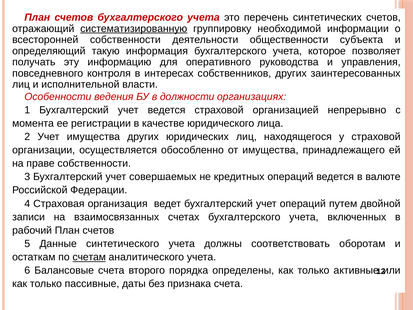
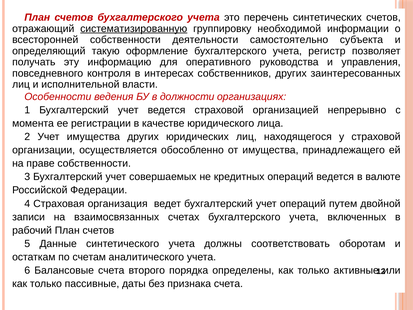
общественности: общественности -> самостоятельно (289, 40)
информация: информация -> оформление (157, 51)
которое: которое -> регистр (327, 51)
счетам underline: present -> none (89, 257)
